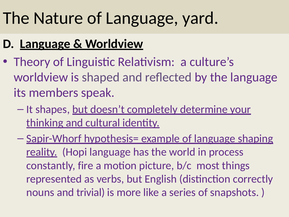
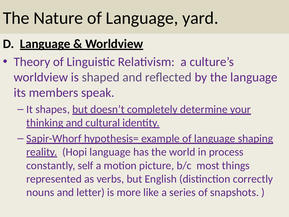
fire: fire -> self (86, 165)
trivial: trivial -> letter (91, 192)
